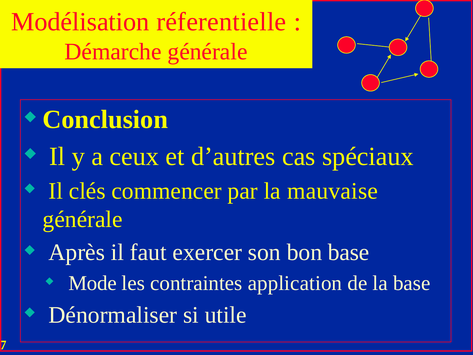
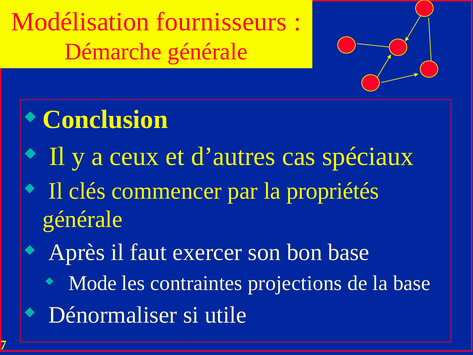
réferentielle: réferentielle -> fournisseurs (221, 22)
mauvaise: mauvaise -> propriétés (333, 191)
application: application -> projections (295, 283)
